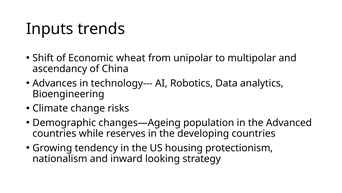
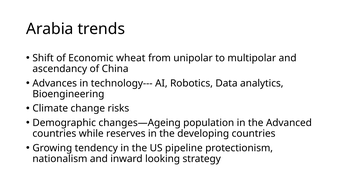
Inputs: Inputs -> Arabia (50, 29)
housing: housing -> pipeline (184, 148)
